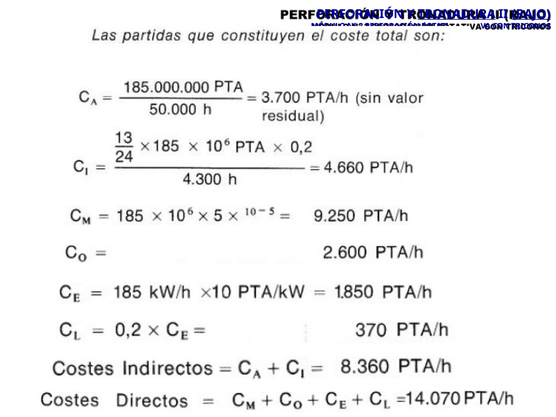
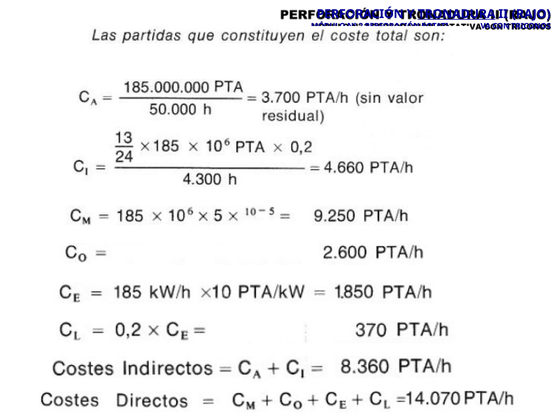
RAJO underline: present -> none (531, 14)
